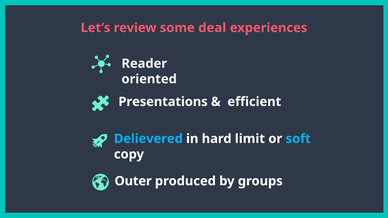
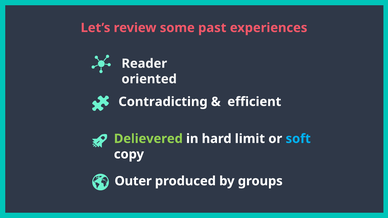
deal: deal -> past (212, 28)
Presentations: Presentations -> Contradicting (163, 102)
Delievered colour: light blue -> light green (148, 139)
